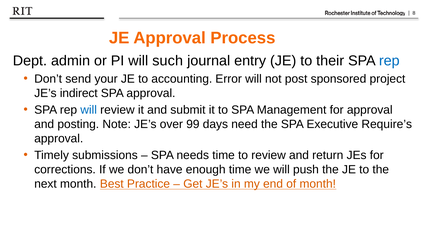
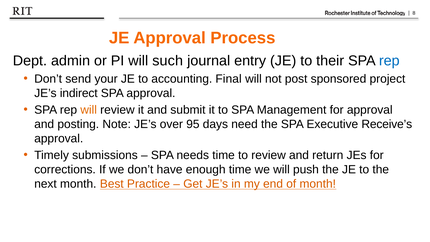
Error: Error -> Final (229, 79)
will colour: blue -> orange (89, 110)
99: 99 -> 95 (193, 124)
Require’s: Require’s -> Receive’s (387, 124)
